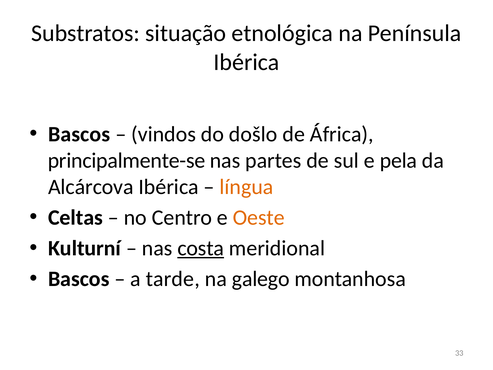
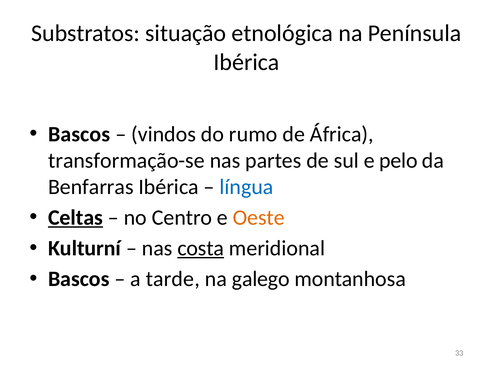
došlo: došlo -> rumo (253, 134)
principalmente-se: principalmente-se -> transformação-se (126, 160)
pela: pela -> pelo (398, 160)
Alcárcova: Alcárcova -> Benfarras (91, 187)
língua colour: orange -> blue (246, 187)
Celtas underline: none -> present (76, 217)
